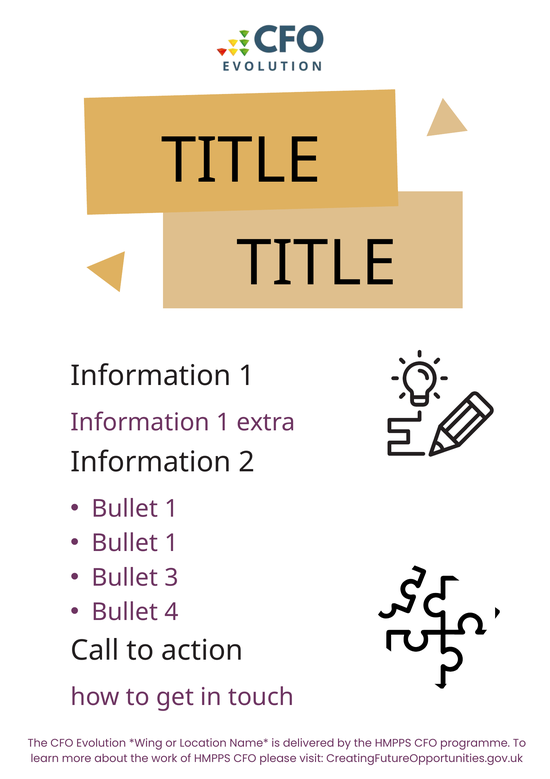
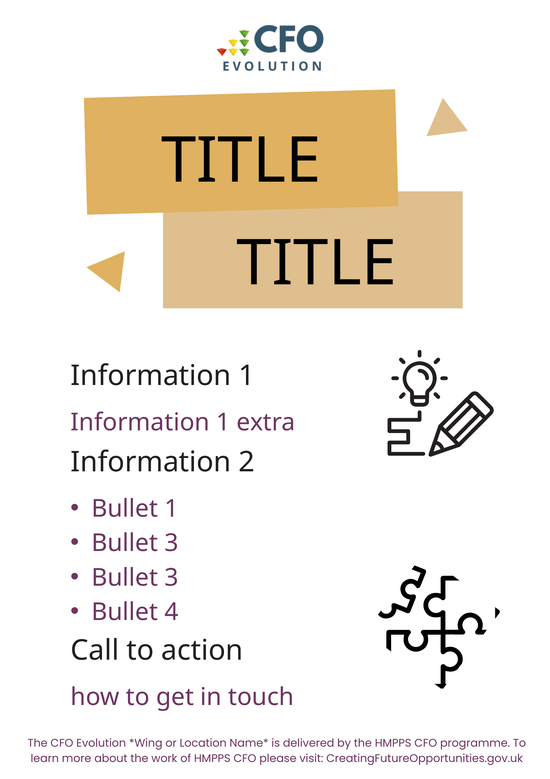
1: 1 -> 3 (171, 543)
